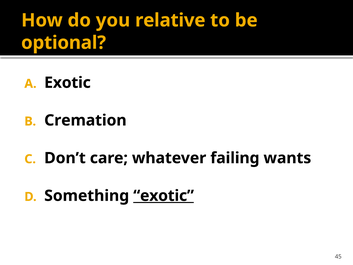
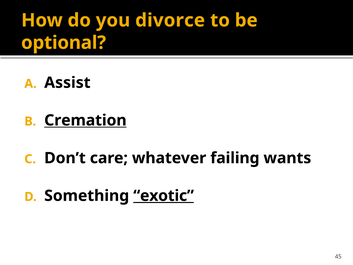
relative: relative -> divorce (170, 20)
Exotic: Exotic -> Assist (67, 83)
Cremation underline: none -> present (85, 120)
